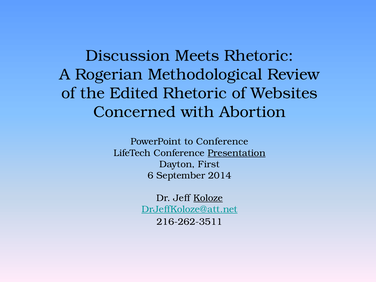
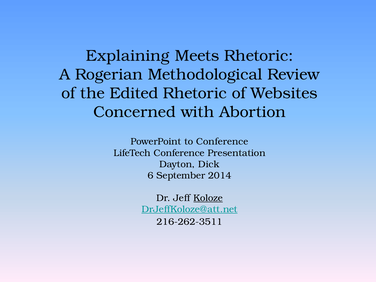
Discussion: Discussion -> Explaining (128, 56)
Presentation underline: present -> none (237, 153)
First: First -> Dick (209, 164)
